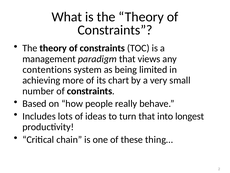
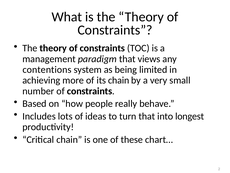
its chart: chart -> chain (119, 80)
thing…: thing… -> chart… (159, 139)
